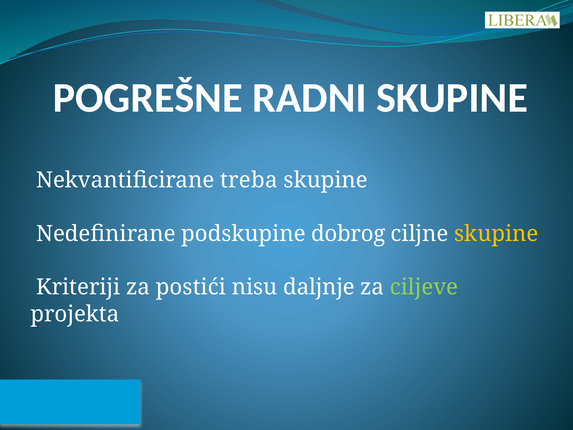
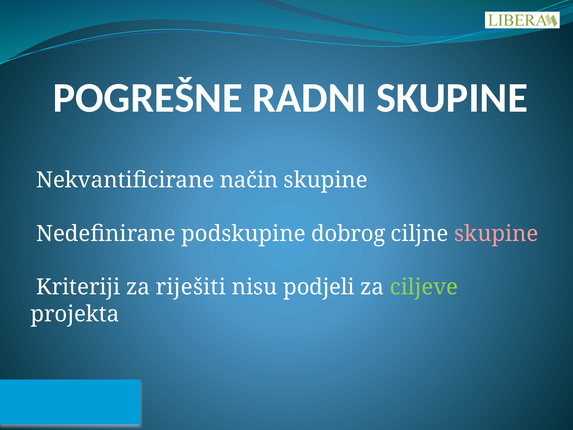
treba: treba -> način (249, 180)
skupine colour: yellow -> pink (496, 234)
postići: postići -> riješiti (191, 287)
daljnje: daljnje -> podjeli (319, 287)
